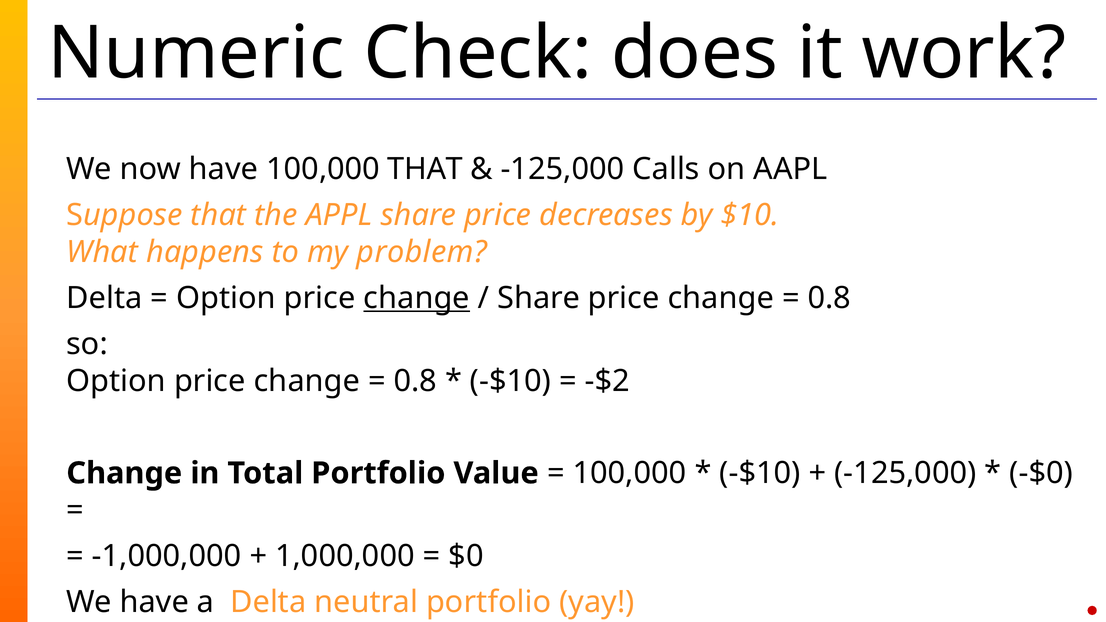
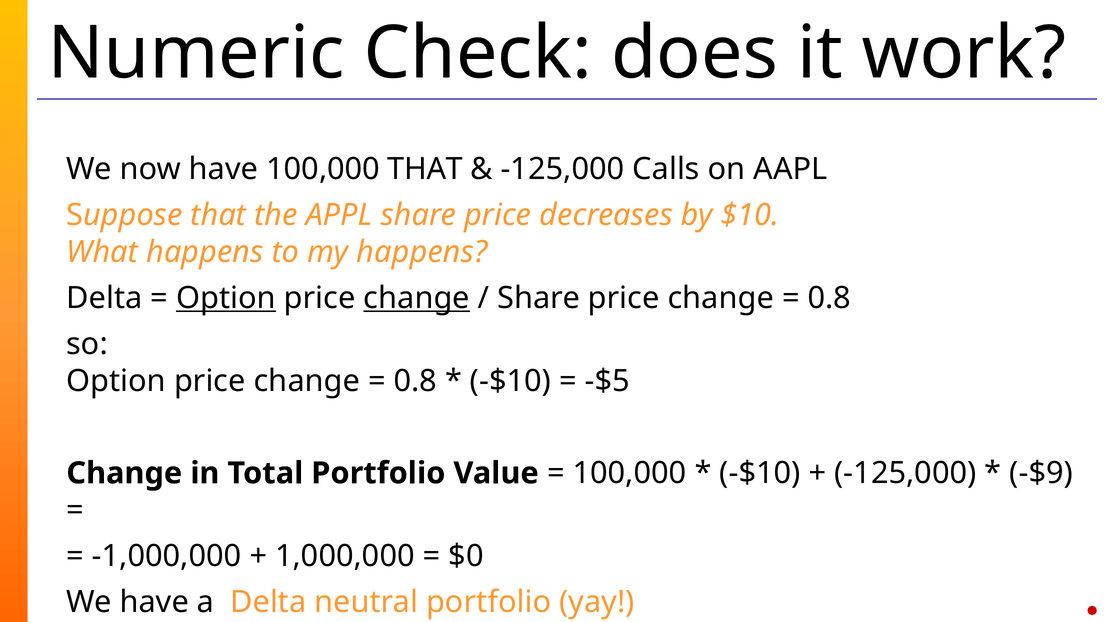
my problem: problem -> happens (422, 252)
Option underline: none -> present (226, 298)
-$2: -$2 -> -$5 (607, 381)
-$0: -$0 -> -$9 (1041, 473)
